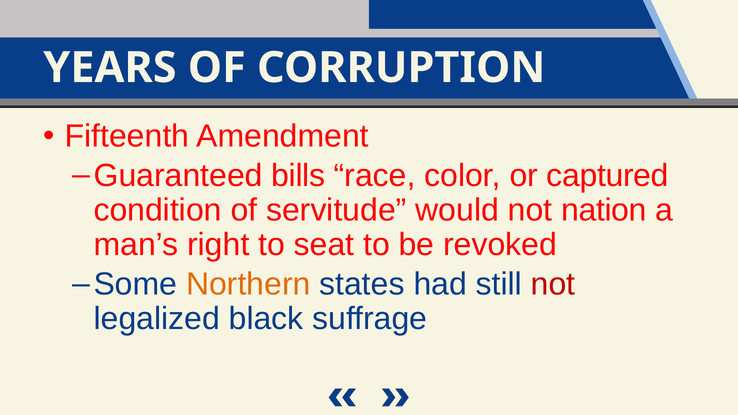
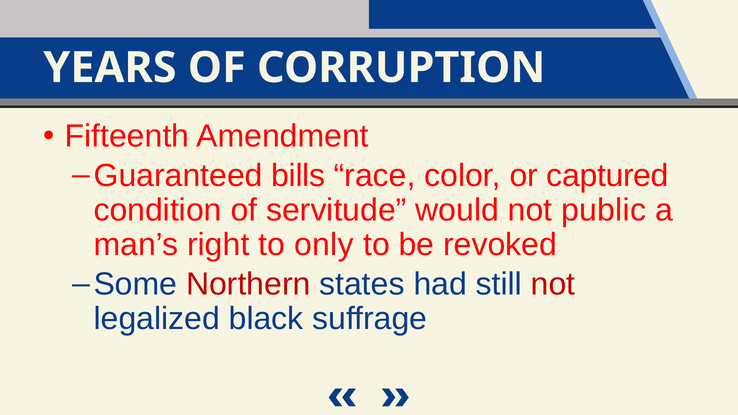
nation: nation -> public (604, 210)
seat: seat -> only (324, 245)
Northern colour: orange -> red (248, 284)
